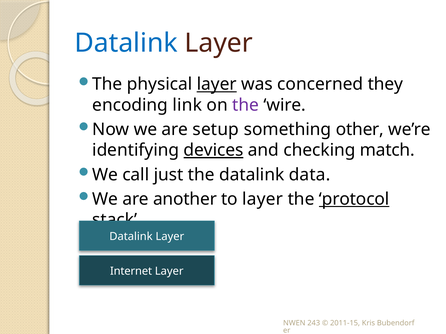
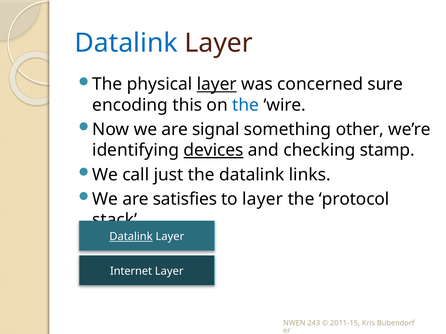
they: they -> sure (385, 84)
link: link -> this (187, 105)
the colour: purple -> blue (246, 105)
setup: setup -> signal (216, 130)
match: match -> stamp (387, 150)
data: data -> links (310, 175)
another: another -> satisfies (185, 199)
protocol underline: present -> none (354, 199)
Datalink underline: none -> present (131, 237)
